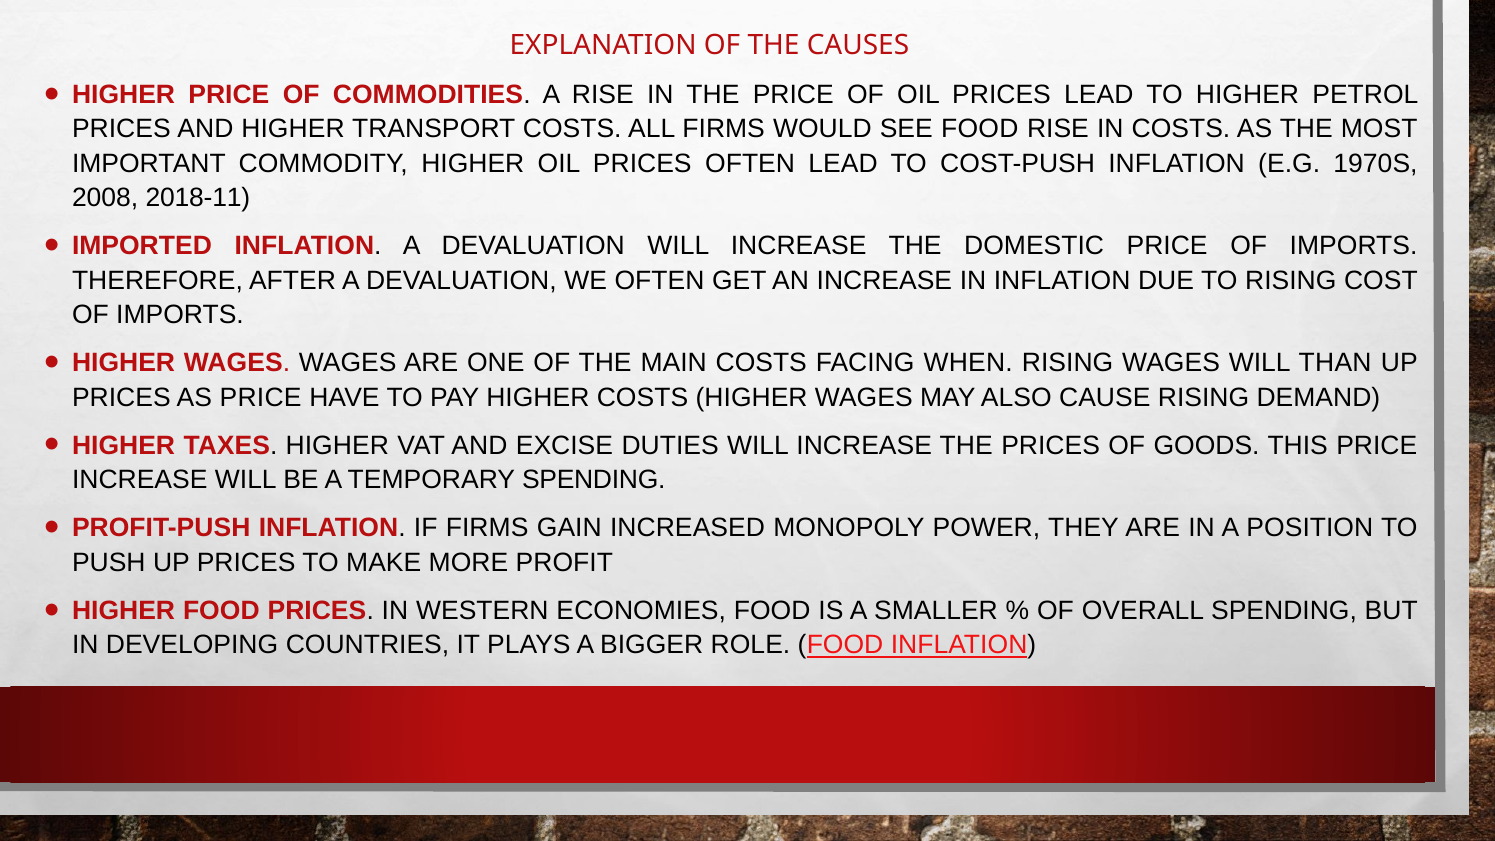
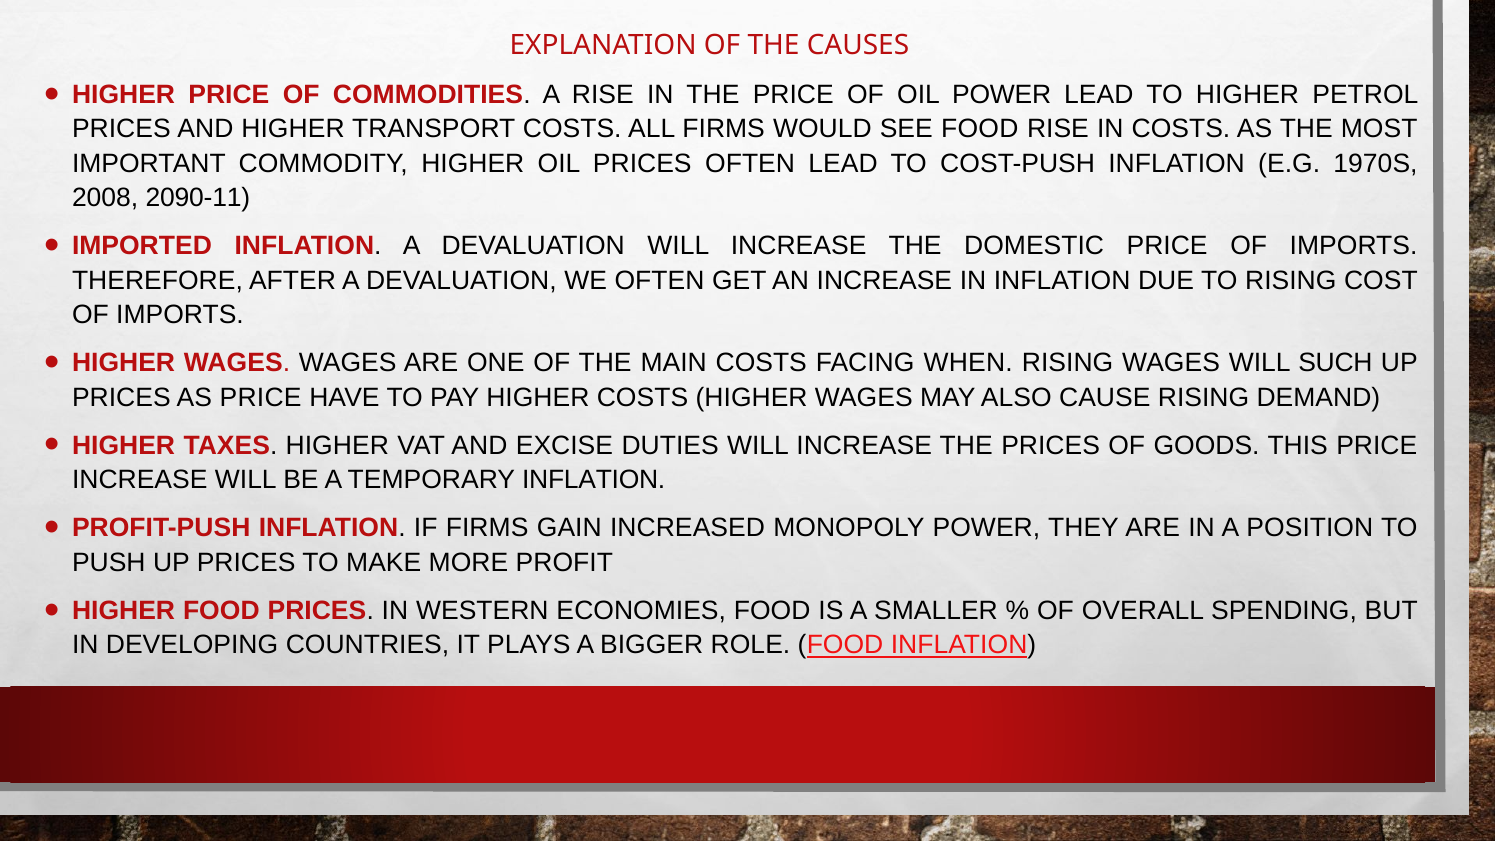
OF OIL PRICES: PRICES -> POWER (1002, 95)
2018-11: 2018-11 -> 2090-11 (198, 198)
THAN: THAN -> SUCH (1335, 363)
TEMPORARY SPENDING: SPENDING -> INFLATION (594, 480)
